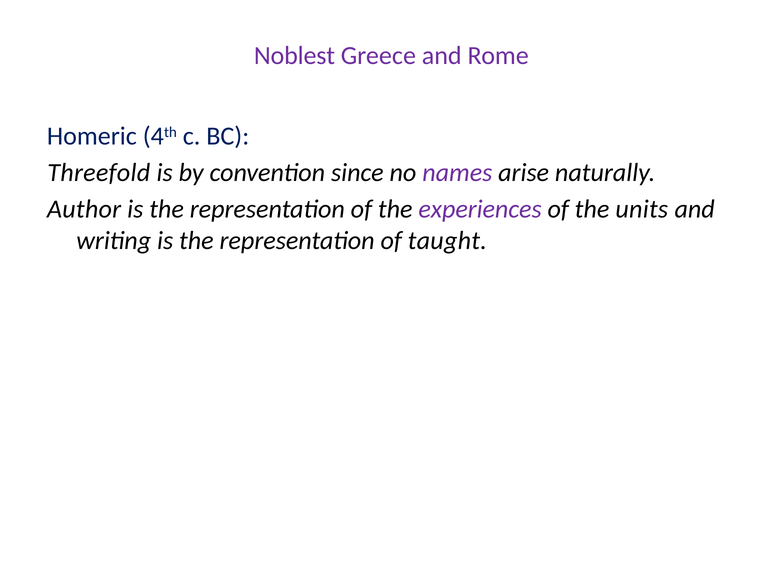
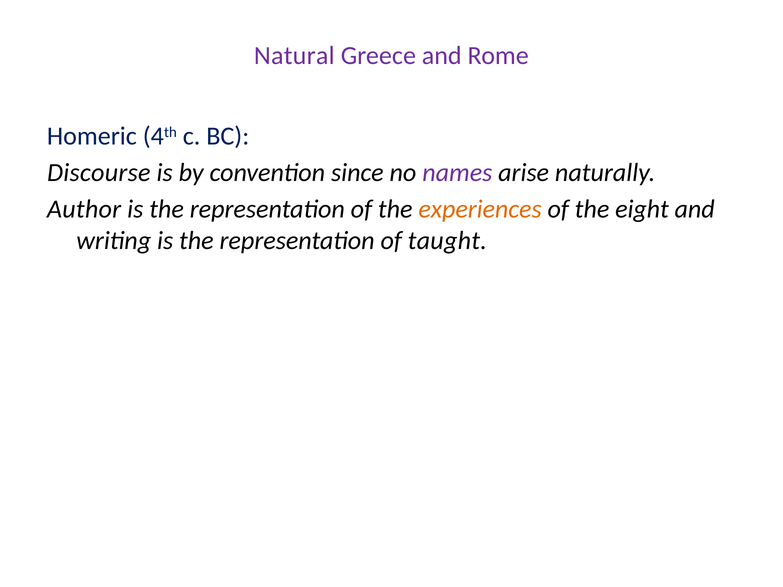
Noblest: Noblest -> Natural (294, 56)
Threefold: Threefold -> Discourse (99, 173)
experiences colour: purple -> orange (480, 209)
units: units -> eight (642, 209)
